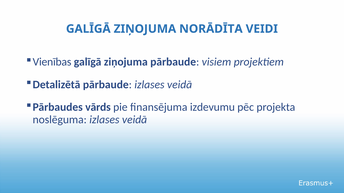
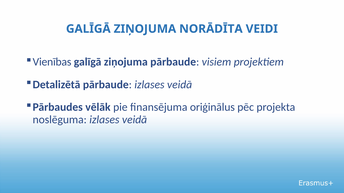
vārds: vārds -> vēlāk (98, 107)
izdevumu: izdevumu -> oriģinālus (212, 107)
